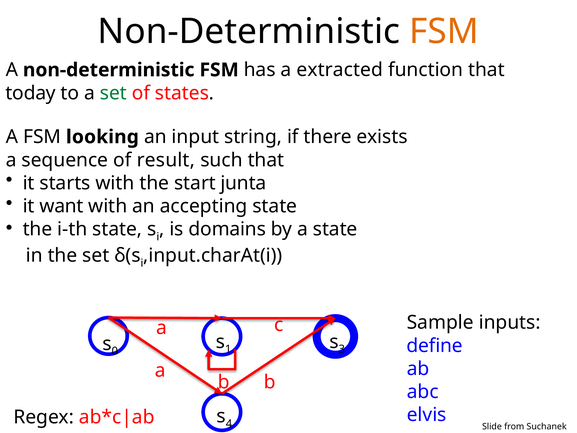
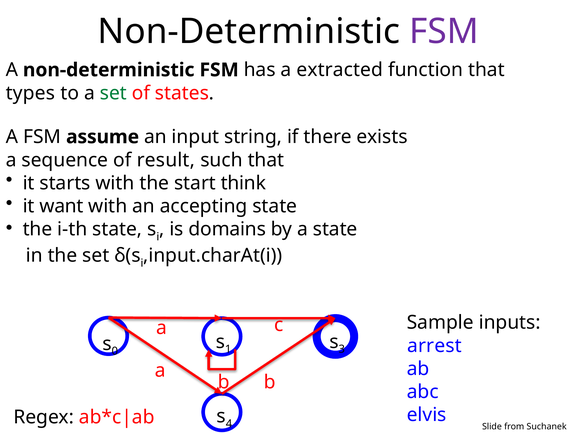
FSM colour: orange -> purple (444, 32)
today: today -> types (30, 93)
looking: looking -> assume (103, 137)
junta: junta -> think (243, 183)
define: define -> arrest (434, 345)
